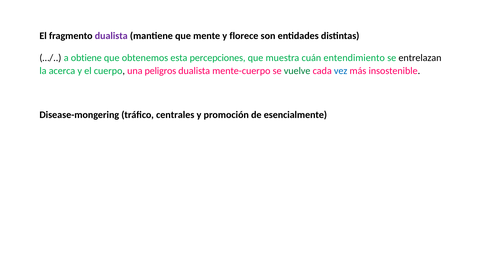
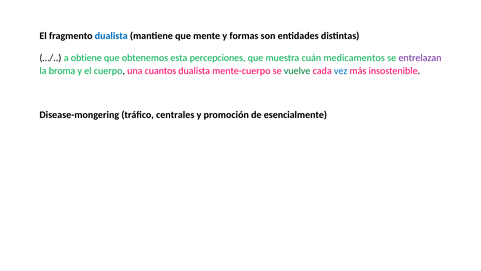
dualista colour: purple -> blue (111, 36)
florece: florece -> formas (244, 36)
entendimiento: entendimiento -> medicamentos (354, 58)
entrelazan colour: black -> purple (420, 58)
acerca: acerca -> broma (62, 71)
peligros: peligros -> cuantos (160, 71)
